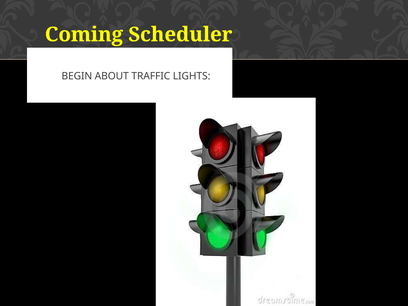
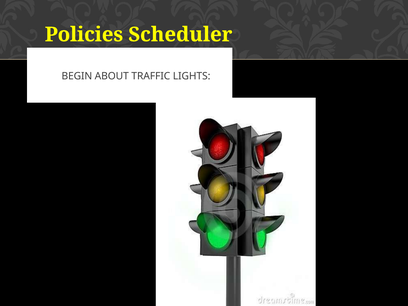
Coming: Coming -> Policies (84, 35)
